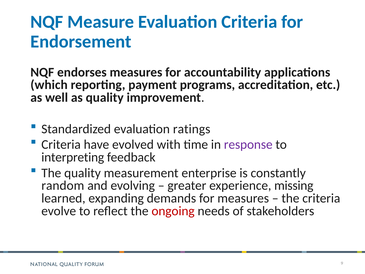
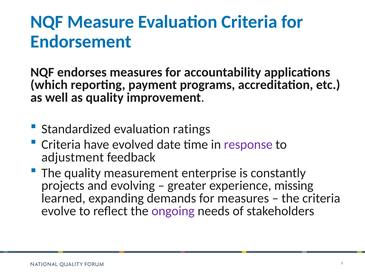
with: with -> date (169, 144)
interpreting: interpreting -> adjustment (73, 157)
random: random -> projects (63, 185)
ongoing colour: red -> purple (173, 211)
